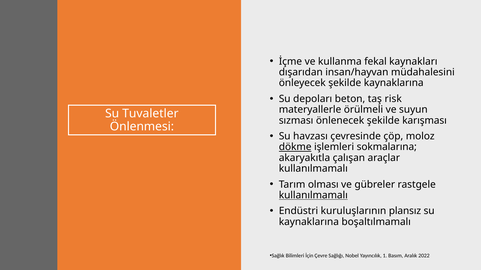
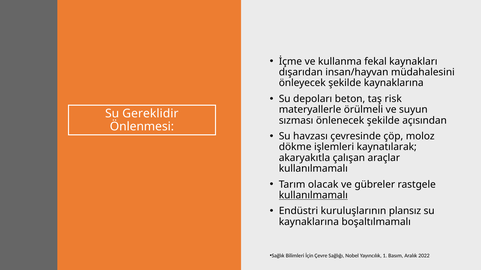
Tuvaletler: Tuvaletler -> Gereklidir (150, 114)
karışması: karışması -> açısından (425, 121)
dökme underline: present -> none (295, 147)
sokmalarına: sokmalarına -> kaynatılarak (387, 147)
olması: olması -> olacak (323, 185)
